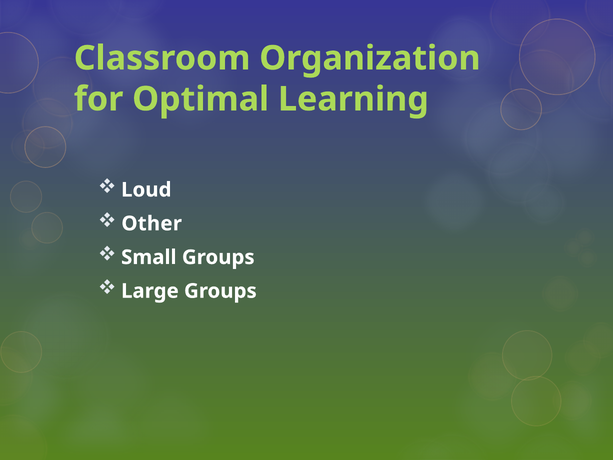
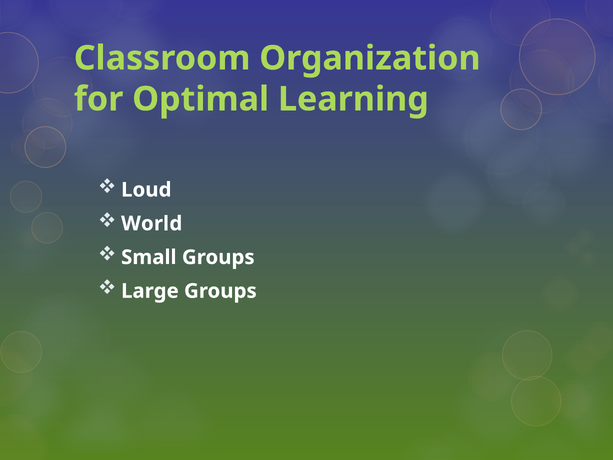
Other: Other -> World (152, 223)
